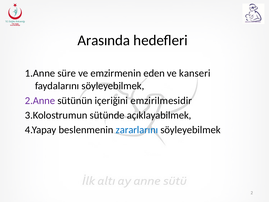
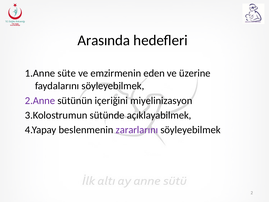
süre: süre -> süte (67, 73)
kanseri: kanseri -> üzerine (195, 73)
emzirilmesidir: emzirilmesidir -> miyelinizasyon (161, 100)
zararlarını colour: blue -> purple (137, 130)
